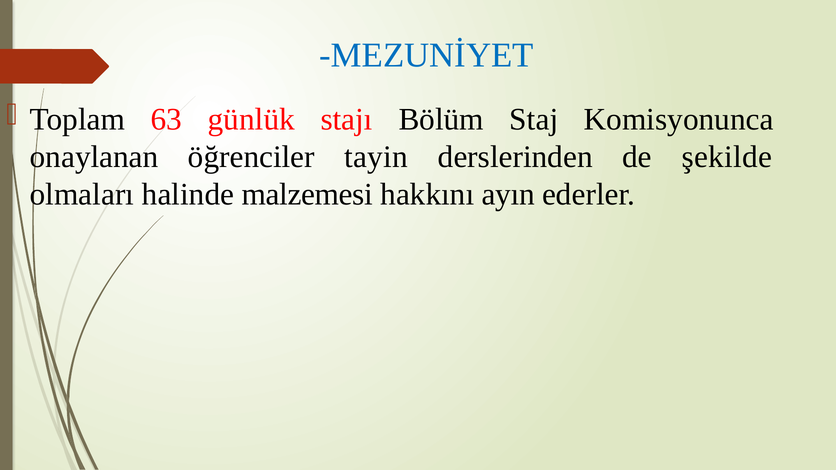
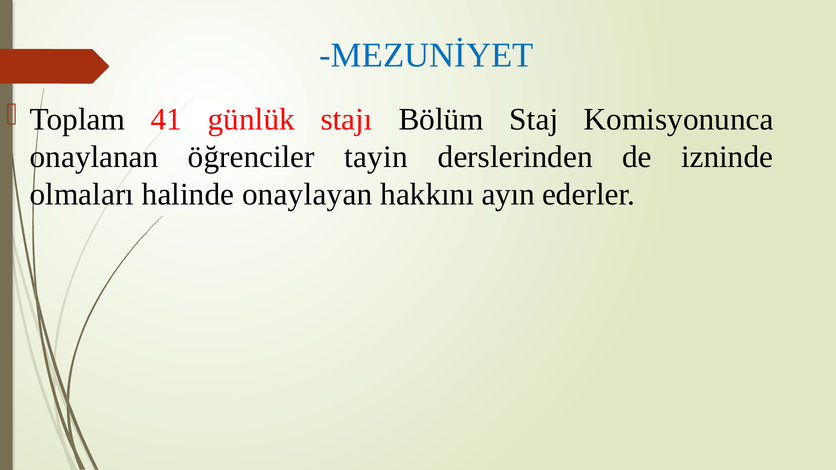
63: 63 -> 41 (166, 119)
şekilde: şekilde -> izninde (727, 157)
malzemesi: malzemesi -> onaylayan (307, 195)
